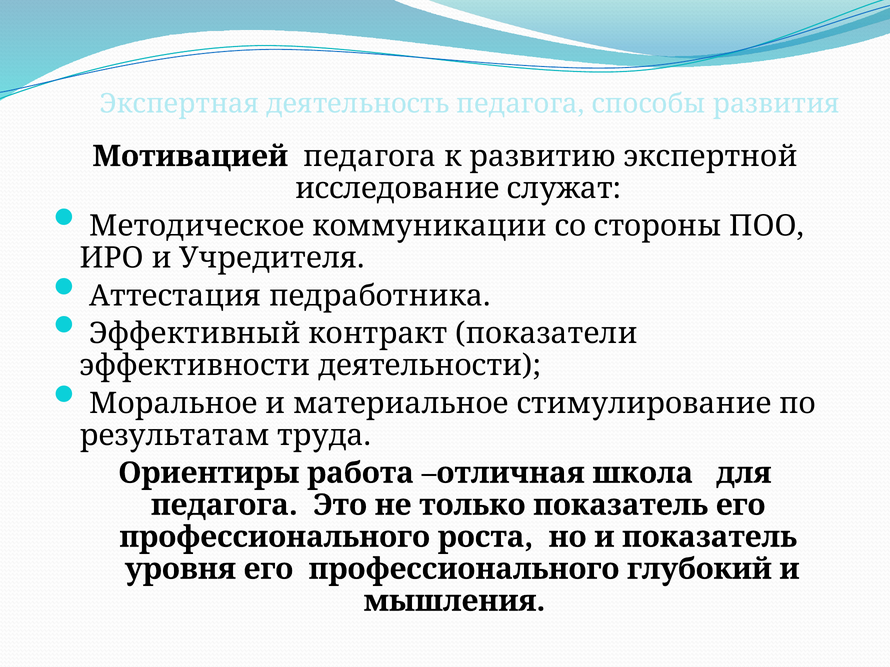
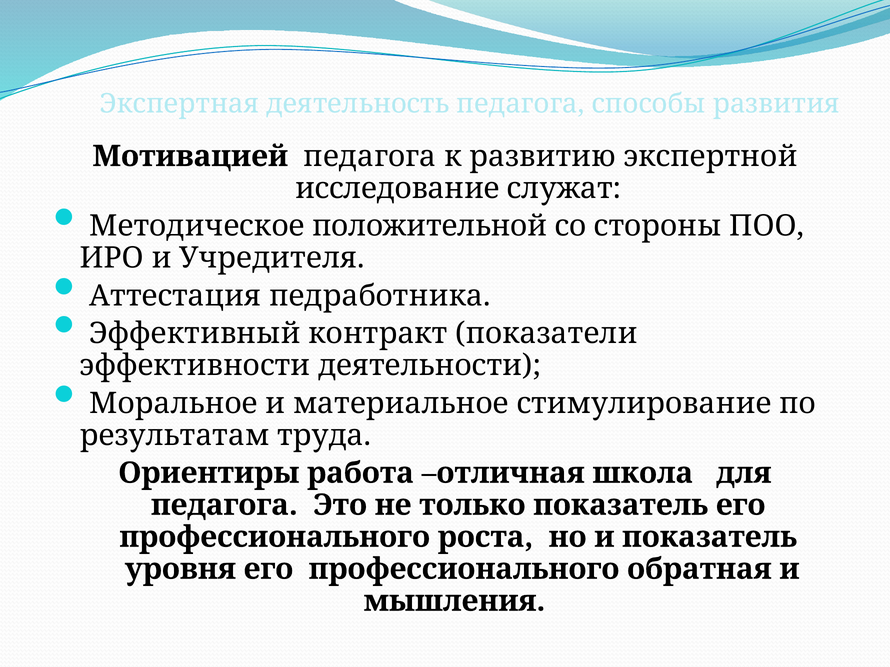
коммуникации: коммуникации -> положительной (430, 226)
глубокий: глубокий -> обратная (699, 569)
